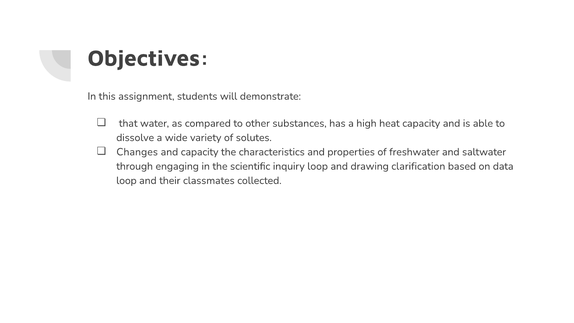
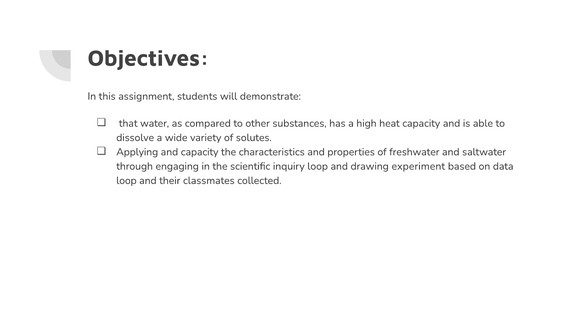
Changes: Changes -> Applying (137, 152)
clarification: clarification -> experiment (418, 166)
